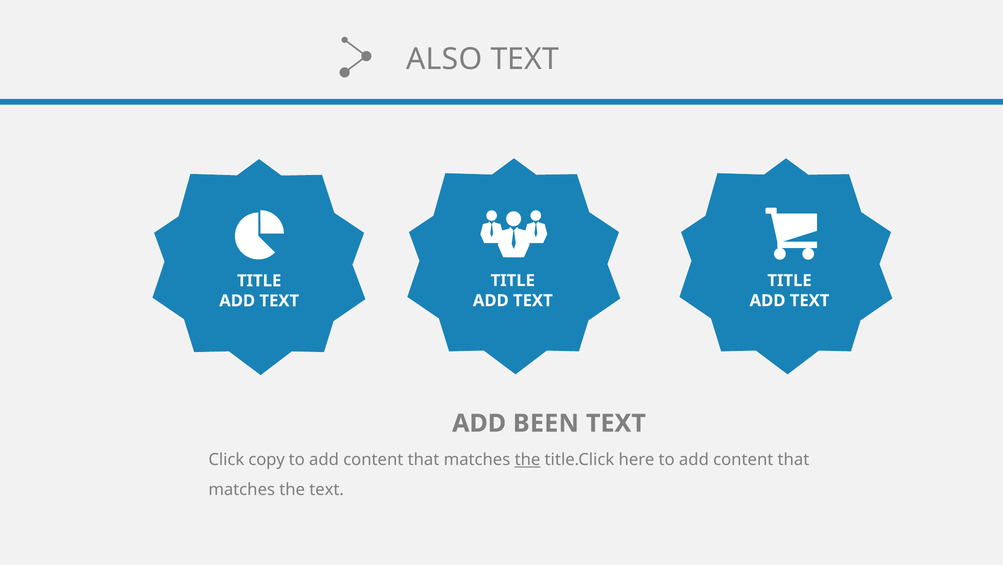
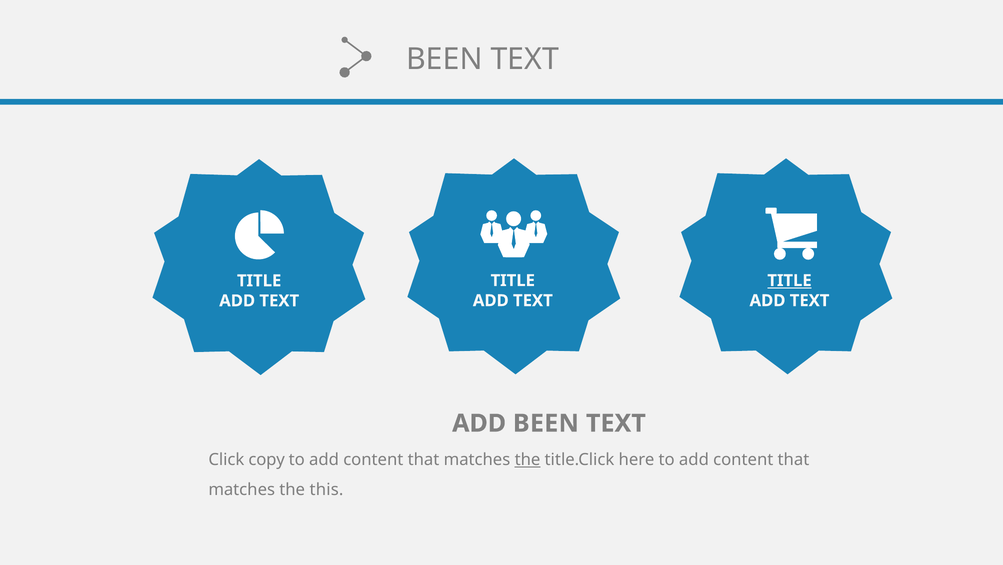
ALSO: ALSO -> BEEN (444, 59)
TITLE underline: none -> present (790, 280)
the text: text -> this (326, 489)
